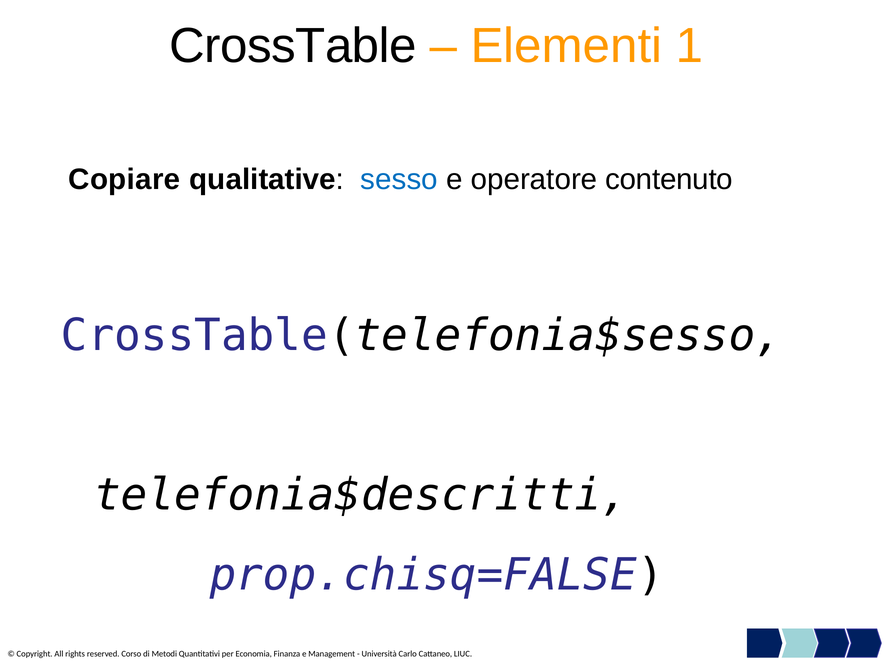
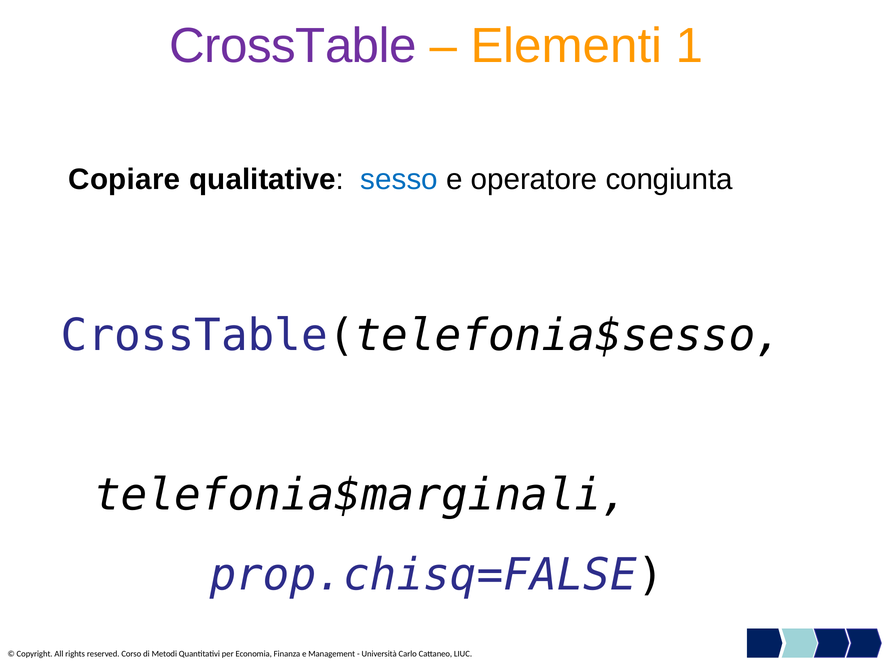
CrossTable colour: black -> purple (293, 46)
contenuto: contenuto -> congiunta (669, 180)
telefonia$descritti: telefonia$descritti -> telefonia$marginali (361, 495)
